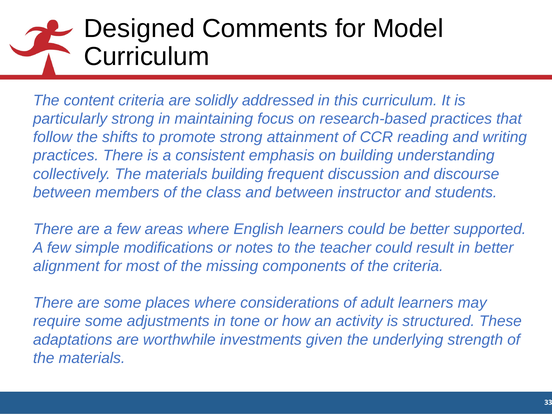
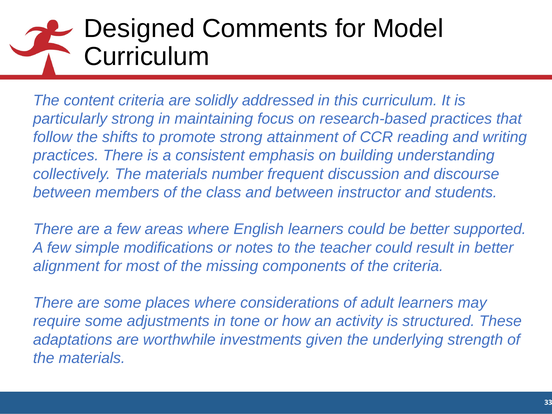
materials building: building -> number (237, 174)
